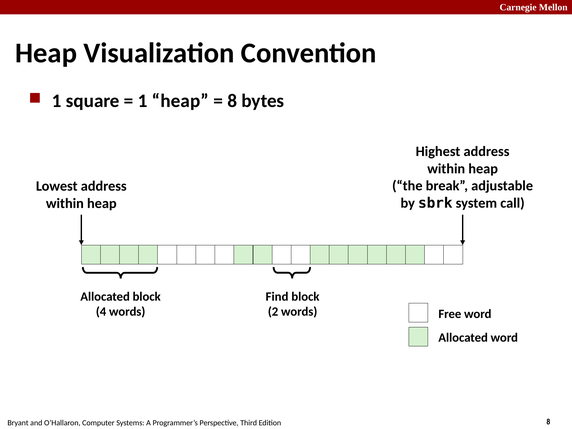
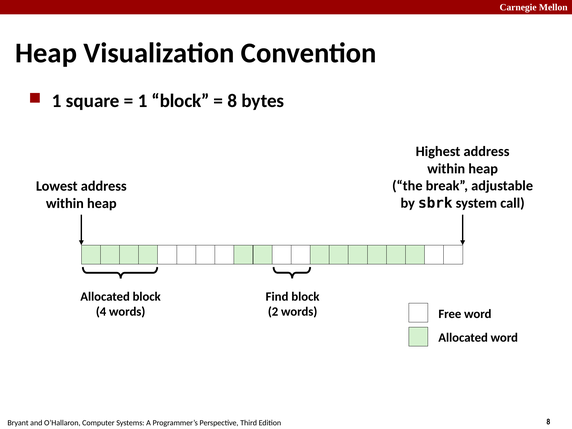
1 heap: heap -> block (181, 101)
